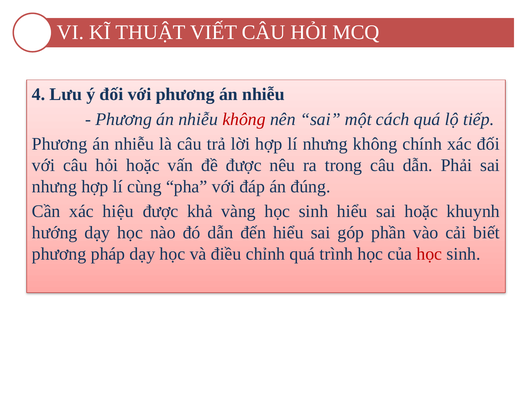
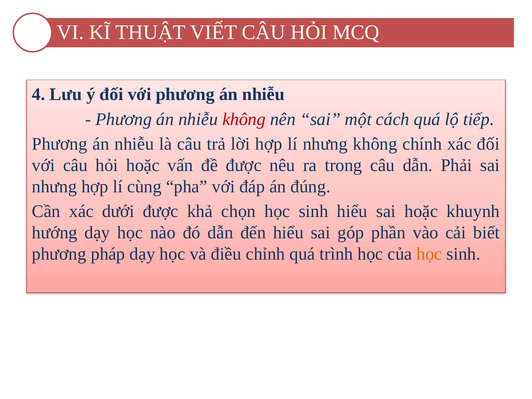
hiệu: hiệu -> dưới (118, 211)
vàng: vàng -> chọn (239, 211)
học colour: red -> orange (429, 254)
